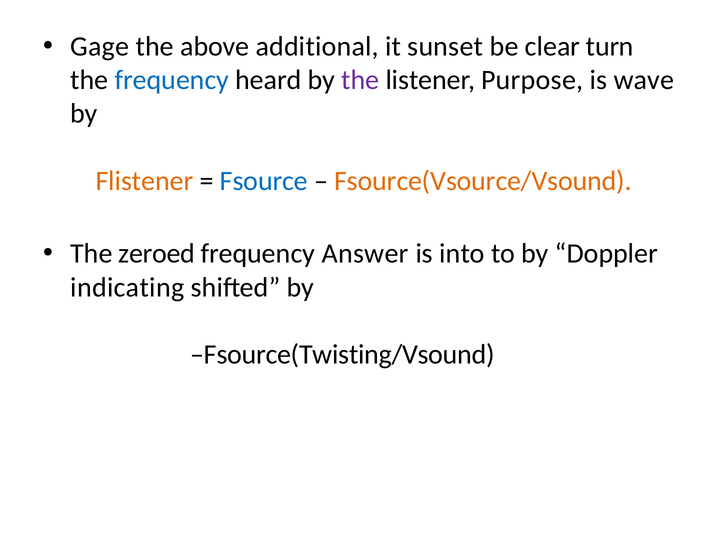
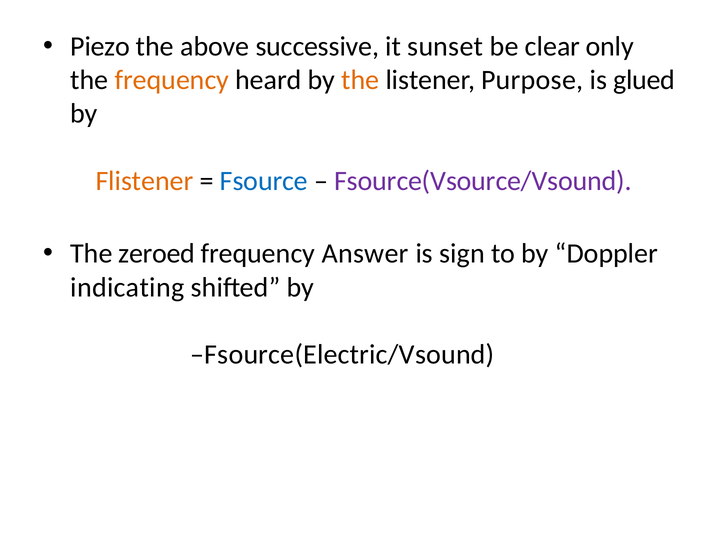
Gage: Gage -> Piezo (100, 46)
additional: additional -> successive (317, 46)
turn: turn -> only (610, 46)
frequency colour: blue -> orange (172, 80)
the colour: purple -> orange (360, 80)
wave: wave -> glued (644, 80)
Fsource(Vsource/Vsound colour: orange -> purple (483, 181)
into: into -> sign (462, 254)
Fsource(Twisting/Vsound: Fsource(Twisting/Vsound -> Fsource(Electric/Vsound (342, 355)
